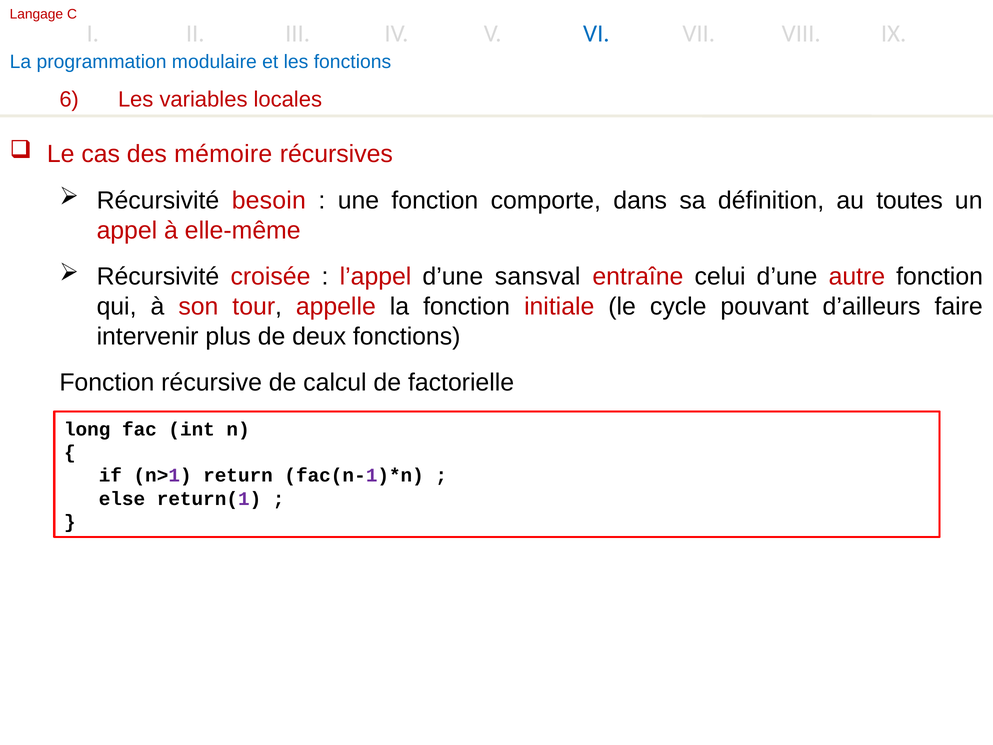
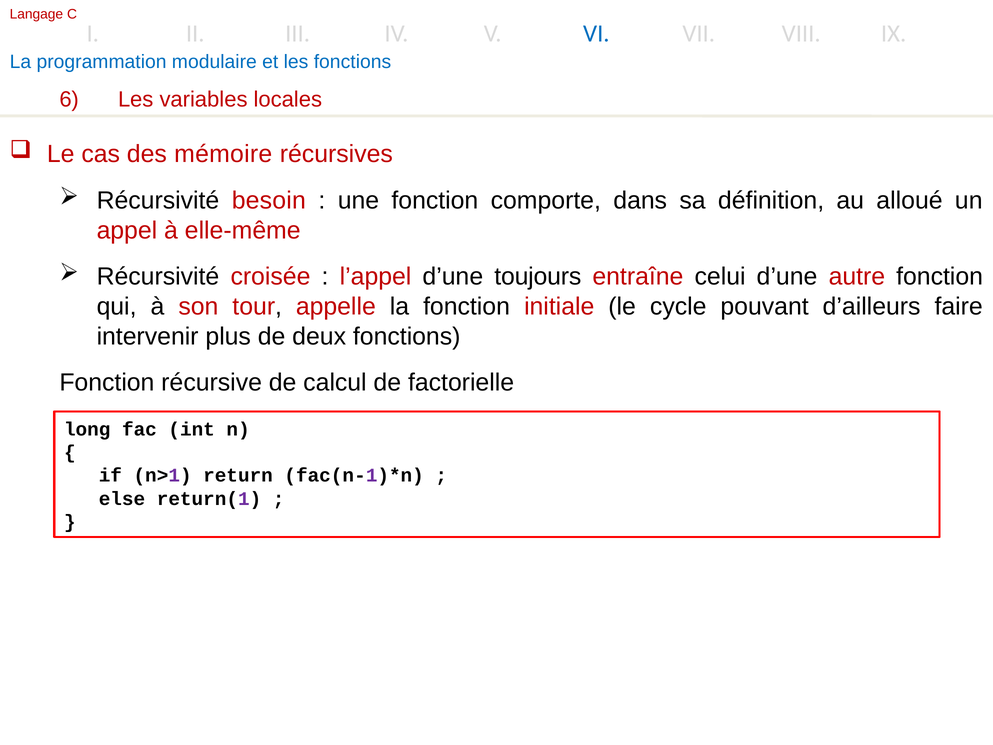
toutes: toutes -> alloué (909, 201)
sansval: sansval -> toujours (538, 277)
